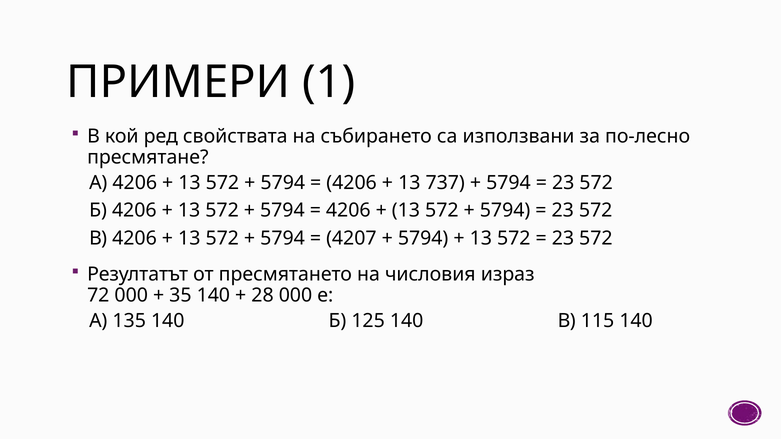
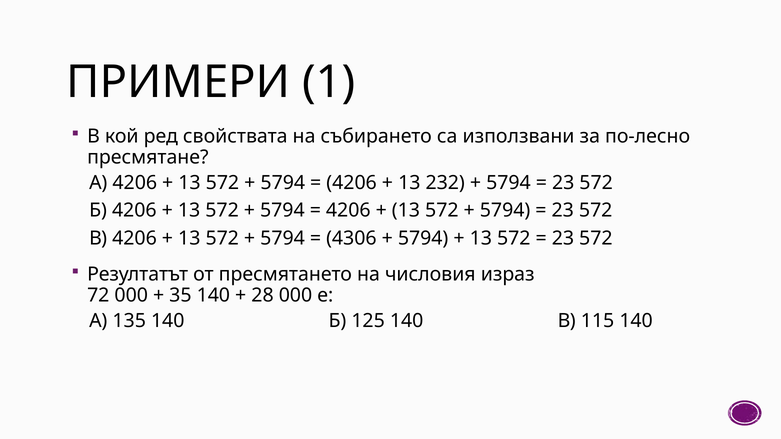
737: 737 -> 232 (445, 183)
4207: 4207 -> 4306 (351, 238)
